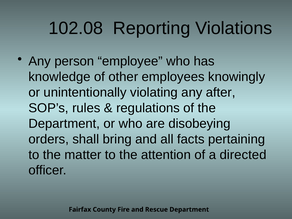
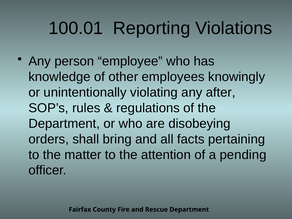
102.08: 102.08 -> 100.01 (76, 28)
directed: directed -> pending (243, 155)
